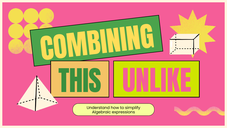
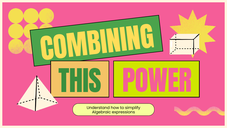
UNLIKE: UNLIKE -> POWER (157, 82)
